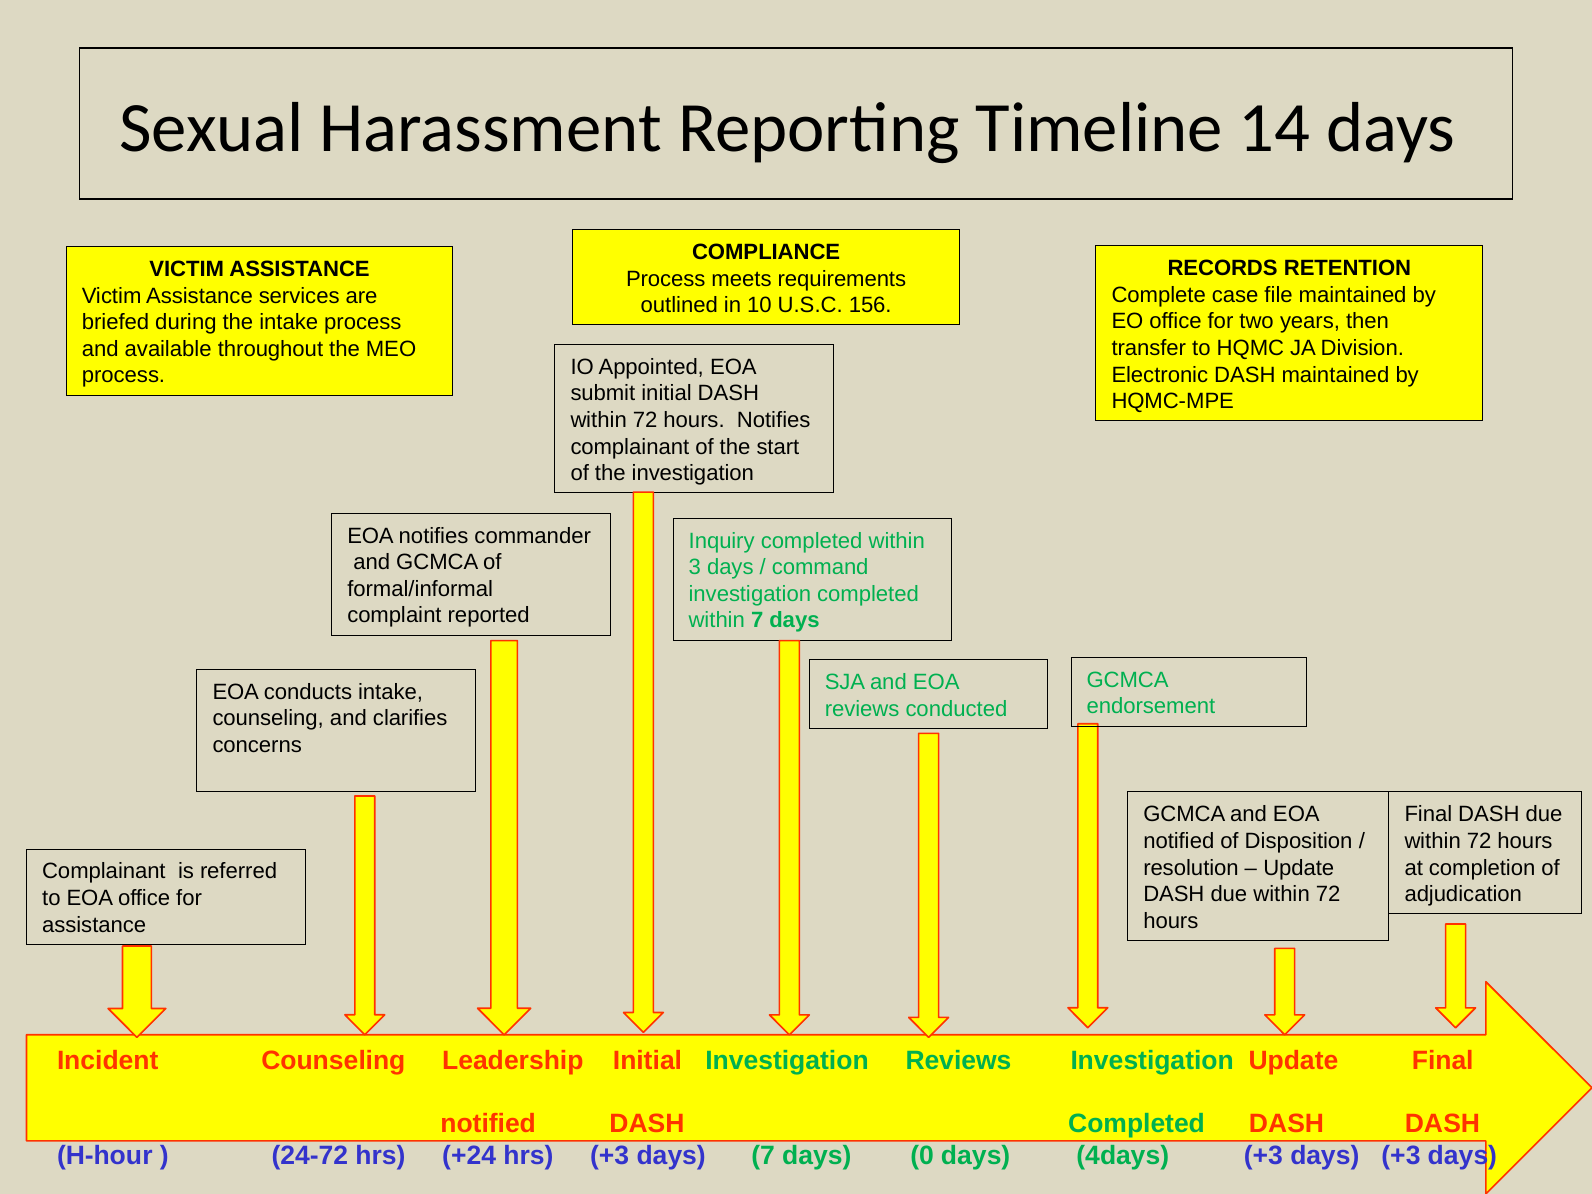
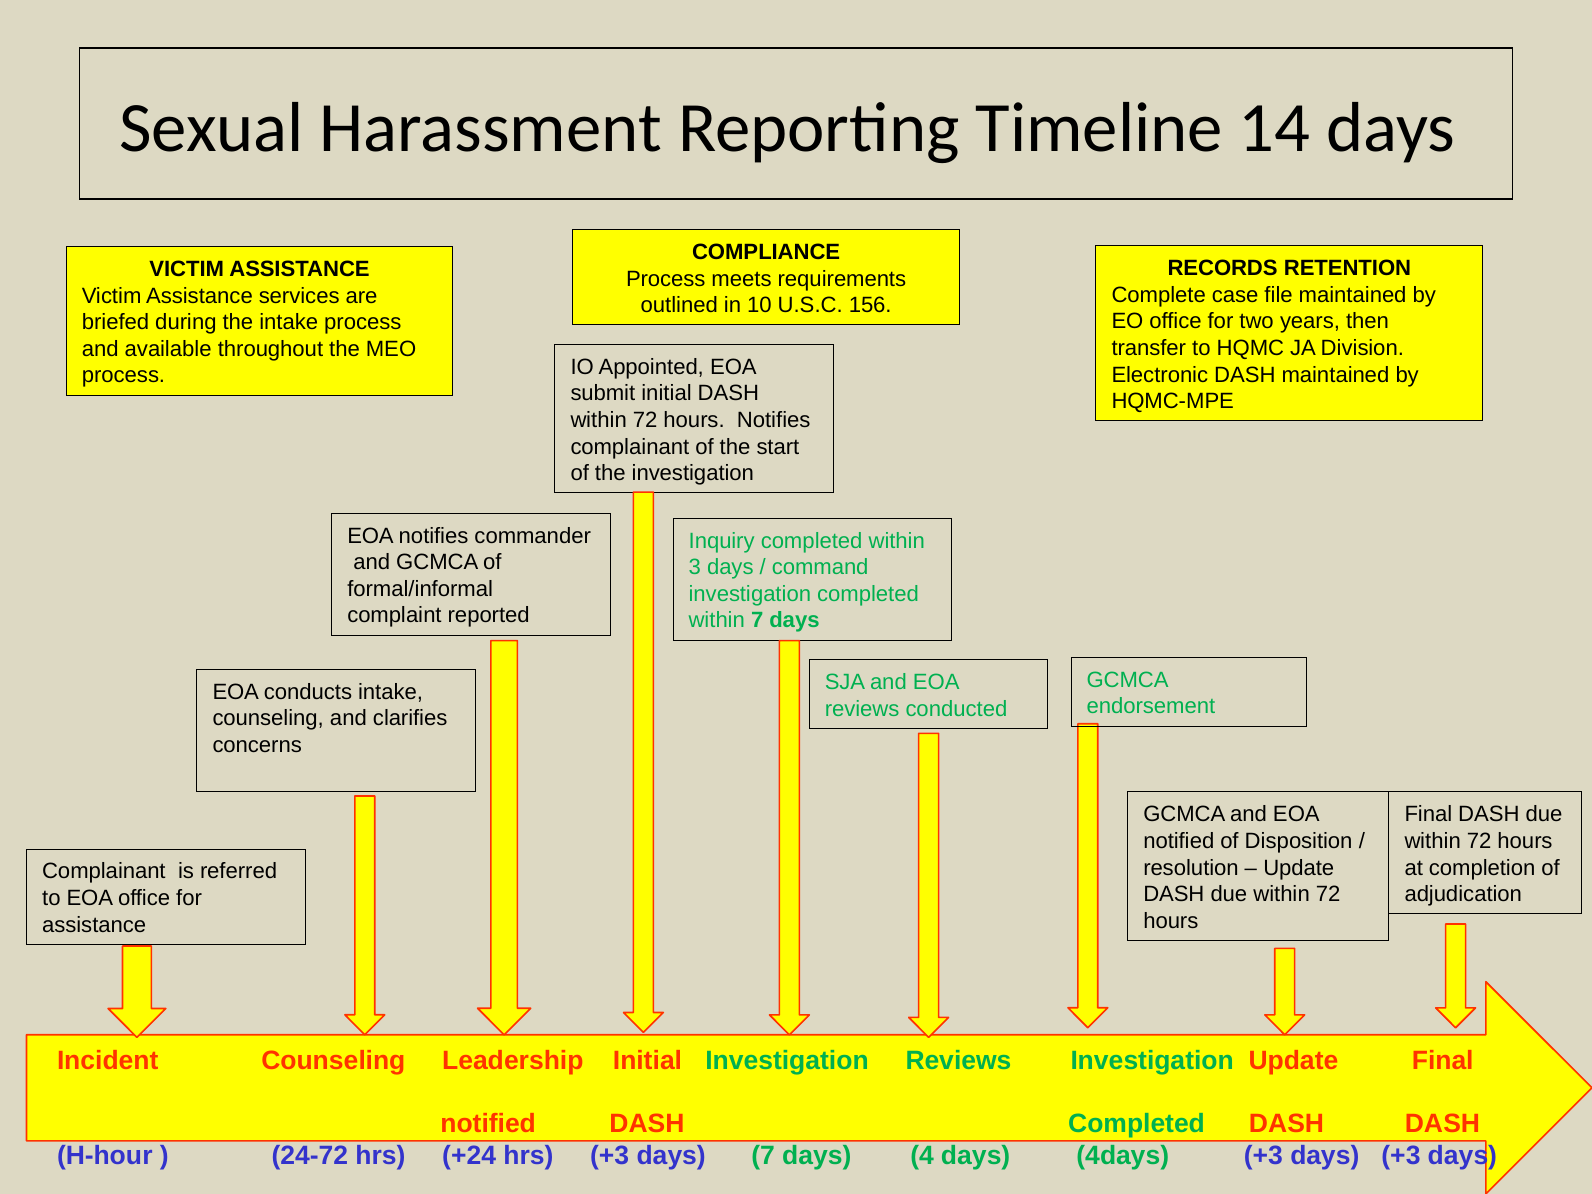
0: 0 -> 4 (922, 1156)
